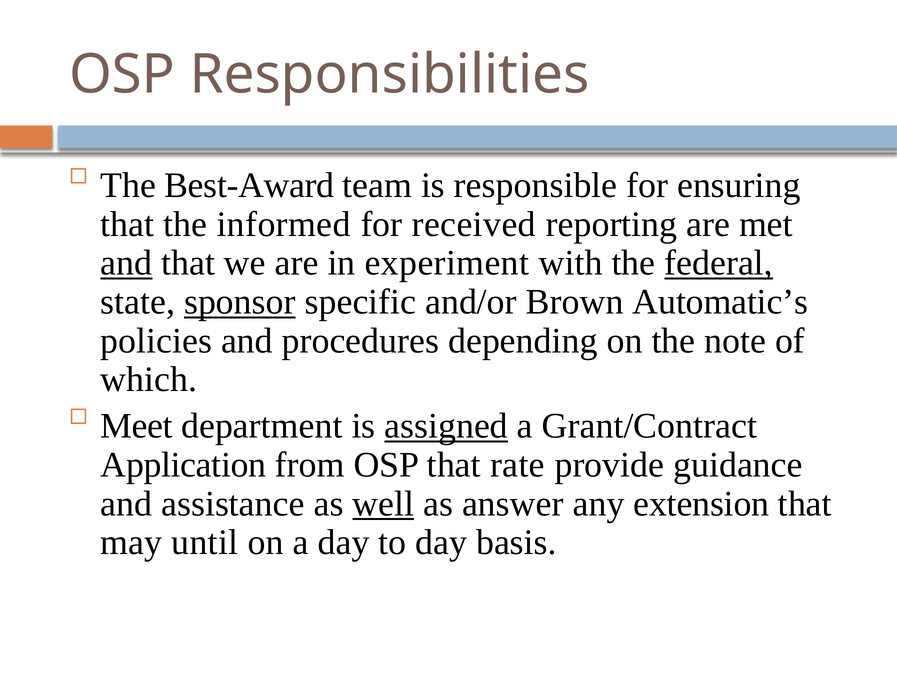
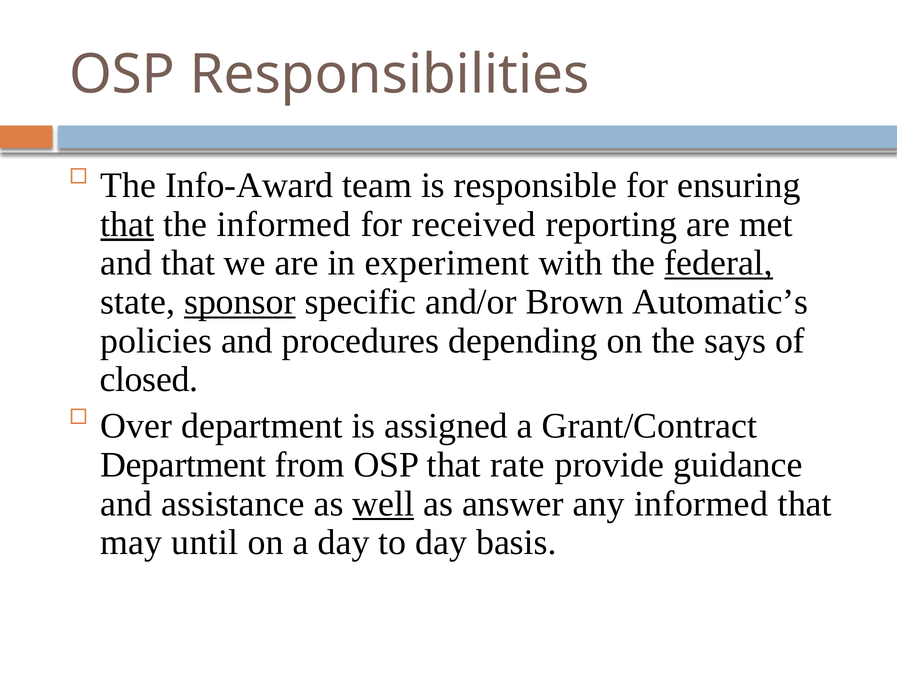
Best-Award: Best-Award -> Info-Award (249, 186)
that underline: none -> present (127, 224)
and underline: present -> none (126, 263)
note: note -> says (735, 341)
which: which -> closed (149, 379)
Meet: Meet -> Over (136, 426)
assigned underline: present -> none (446, 426)
Application: Application -> Department (183, 465)
any extension: extension -> informed (701, 504)
